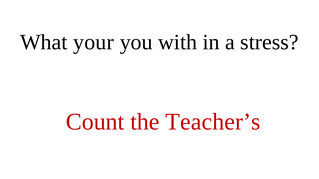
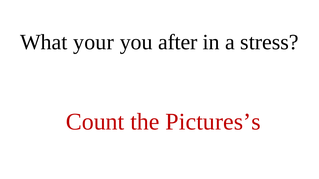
with: with -> after (178, 42)
Teacher’s: Teacher’s -> Pictures’s (213, 122)
